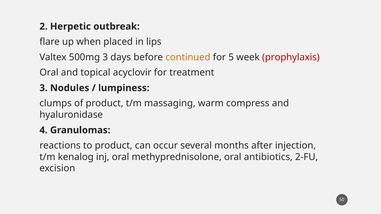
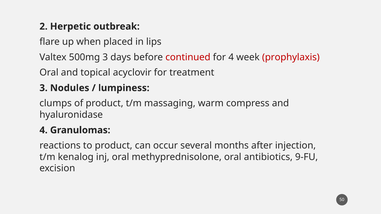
continued colour: orange -> red (188, 57)
for 5: 5 -> 4 (231, 57)
2-FU: 2-FU -> 9-FU (307, 157)
